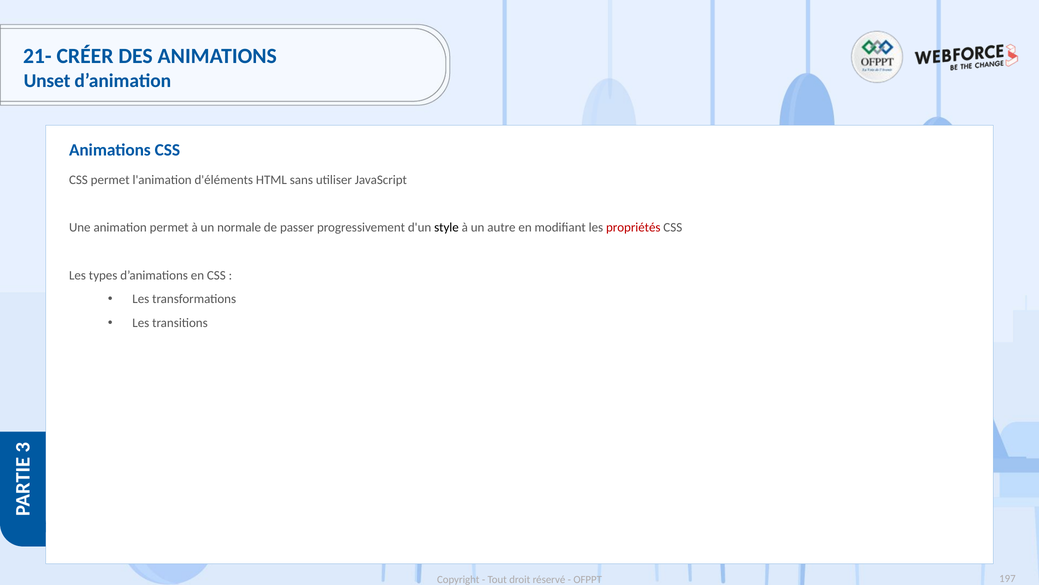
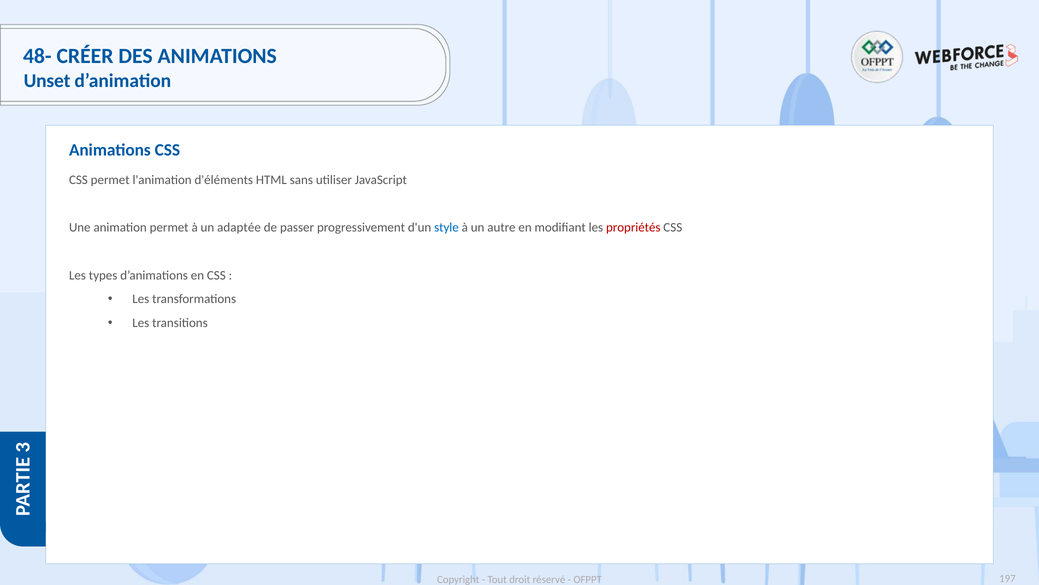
21-: 21- -> 48- (37, 56)
normale: normale -> adaptée (239, 227)
style colour: black -> blue (446, 227)
